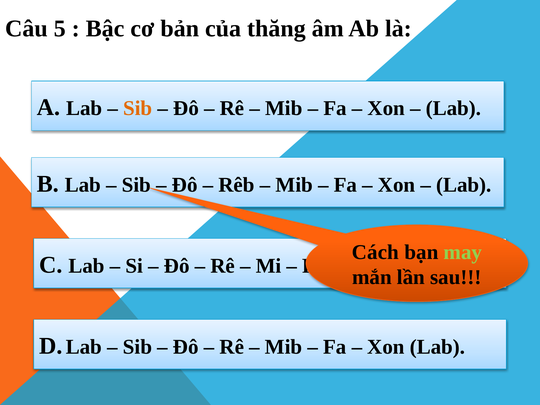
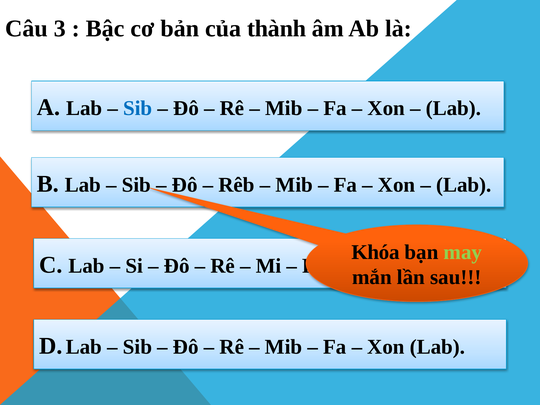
5: 5 -> 3 (60, 29)
thăng: thăng -> thành (277, 29)
Sib colour: orange -> blue (138, 108)
Cách: Cách -> Khóa (376, 252)
